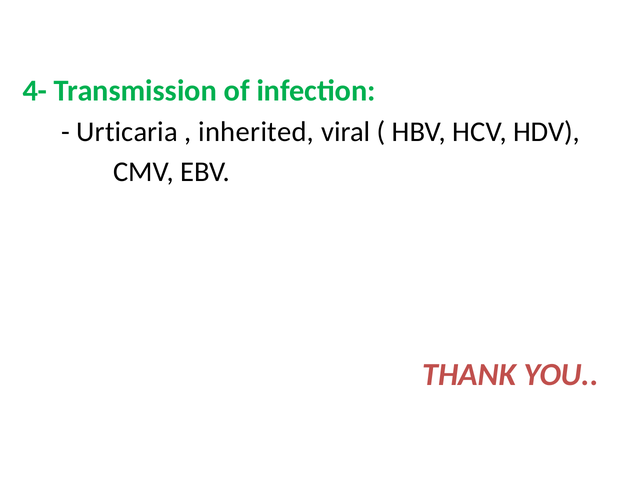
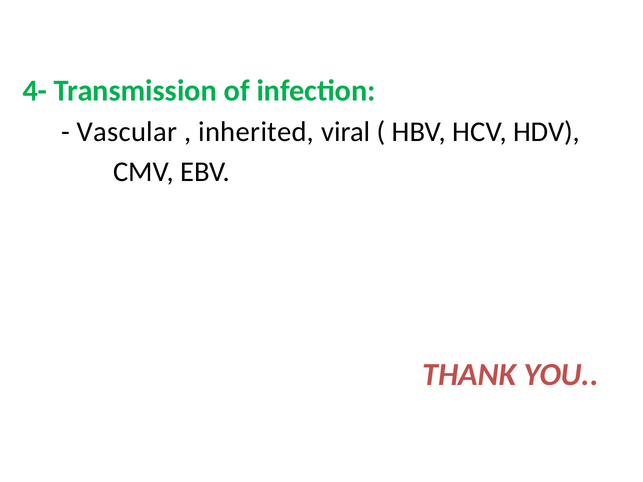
Urticaria: Urticaria -> Vascular (127, 132)
